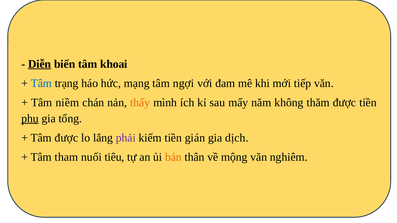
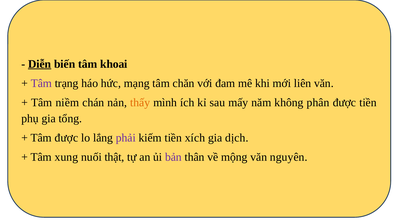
Tâm colour: blue -> purple (41, 83)
ngợi: ngợi -> chăn (184, 83)
tiếp: tiếp -> liên (303, 83)
thăm: thăm -> phân (318, 103)
phụ underline: present -> none (30, 119)
gián: gián -> xích (195, 138)
tham: tham -> xung (66, 157)
tiêu: tiêu -> thật (114, 157)
bản colour: orange -> purple (173, 157)
nghiêm: nghiêm -> nguyên (289, 157)
